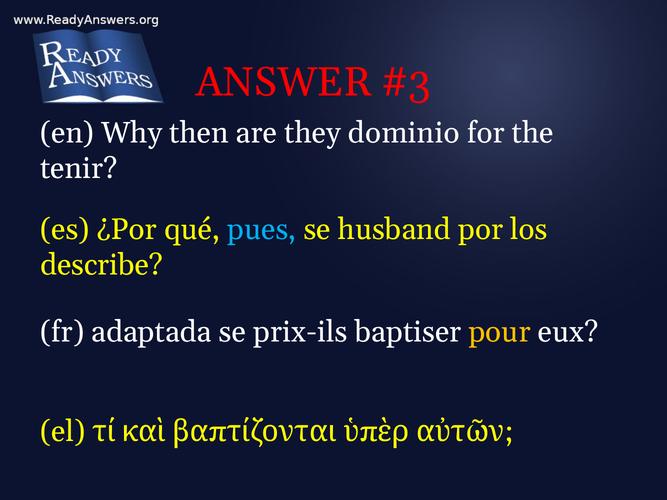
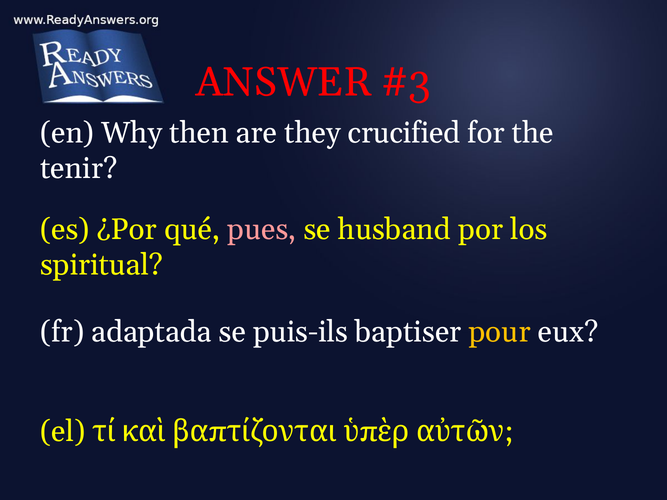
dominio: dominio -> crucified (404, 133)
pues colour: light blue -> pink (262, 230)
describe: describe -> spiritual (102, 265)
prix-ils: prix-ils -> puis-ils (300, 332)
